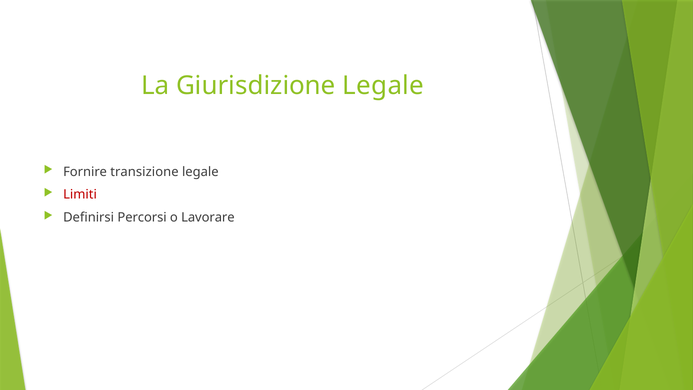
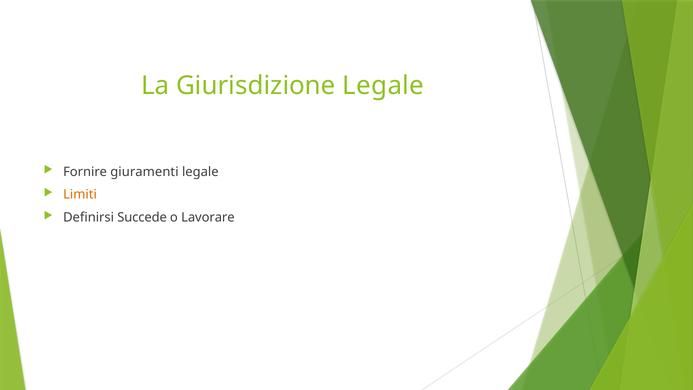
transizione: transizione -> giuramenti (144, 172)
Limiti colour: red -> orange (80, 195)
Percorsi: Percorsi -> Succede (142, 217)
